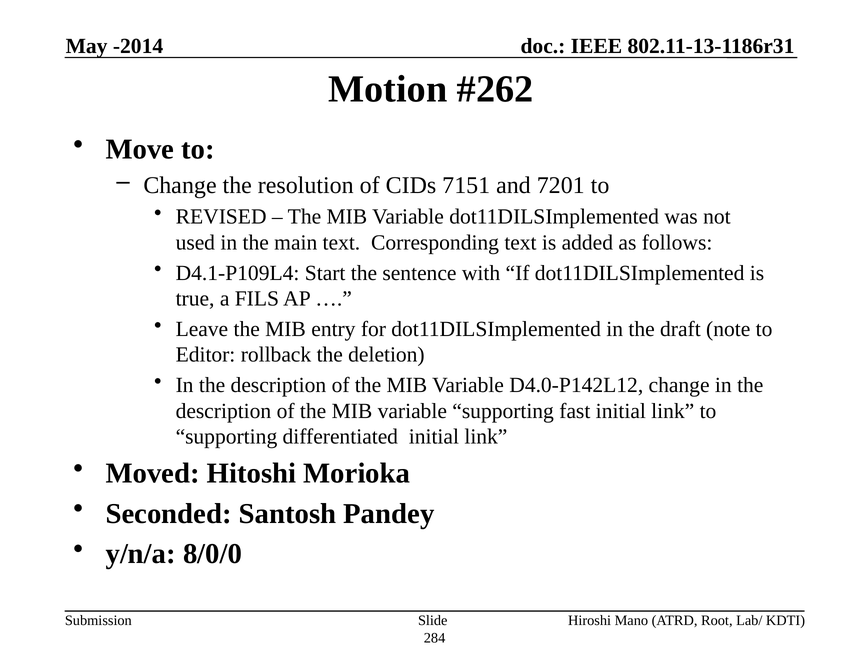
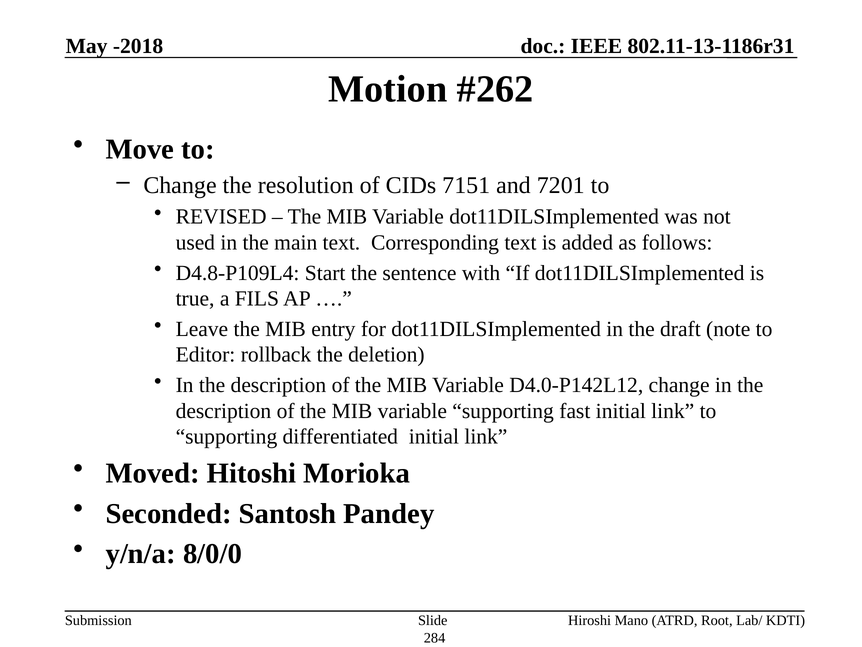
-2014: -2014 -> -2018 (138, 46)
D4.1-P109L4: D4.1-P109L4 -> D4.8-P109L4 (238, 273)
